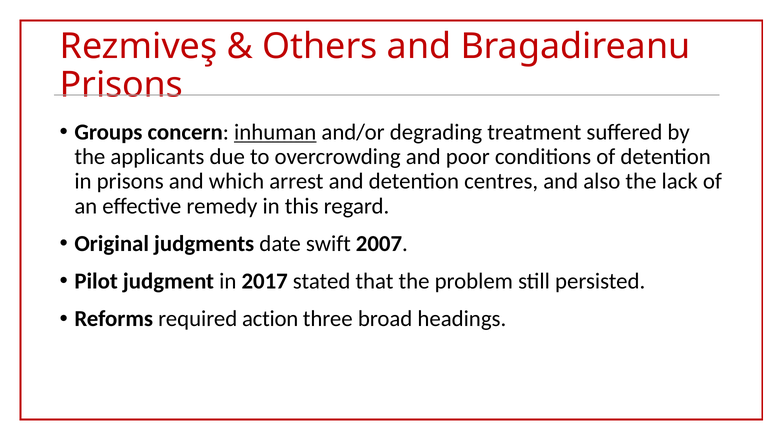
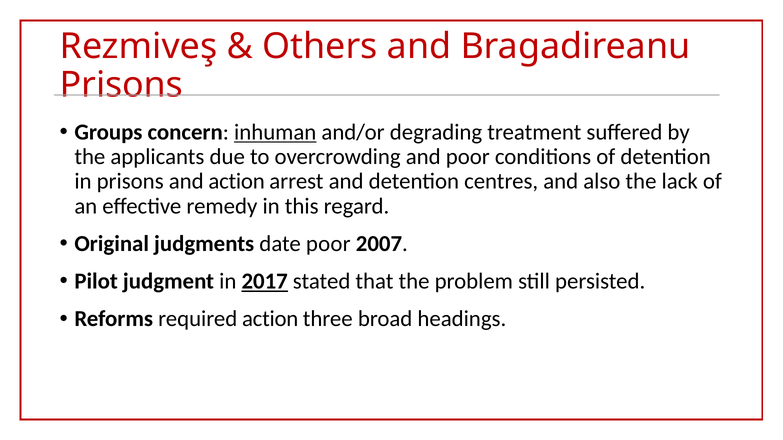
and which: which -> action (237, 182)
date swift: swift -> poor (328, 244)
2017 underline: none -> present (265, 282)
